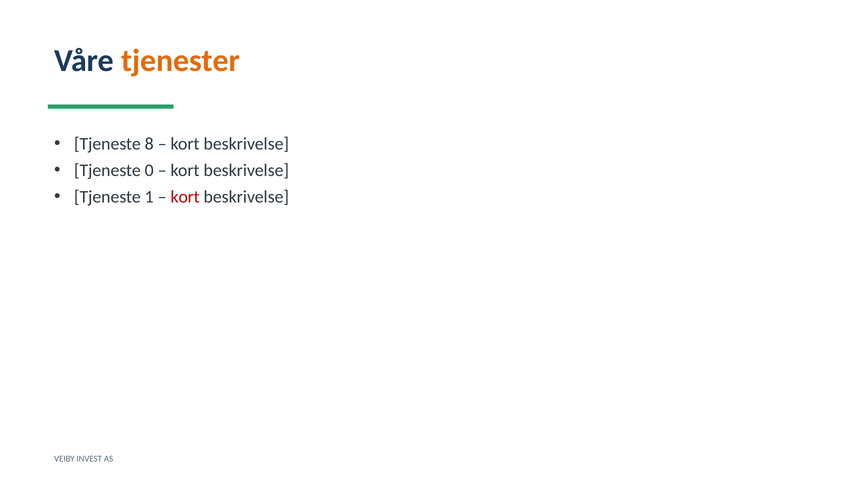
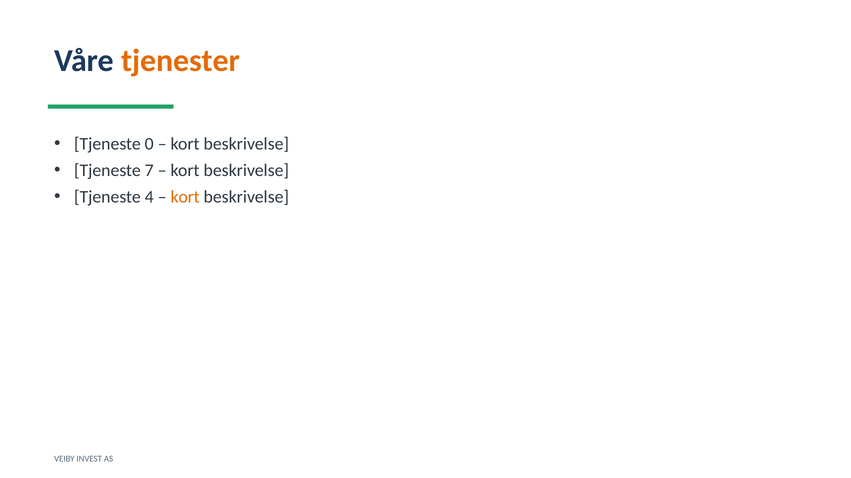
8: 8 -> 0 (149, 144)
0: 0 -> 7 (149, 171)
1: 1 -> 4 (149, 197)
kort colour: red -> orange (185, 197)
